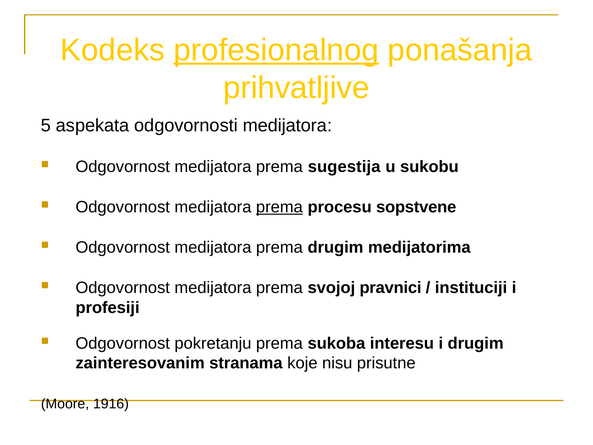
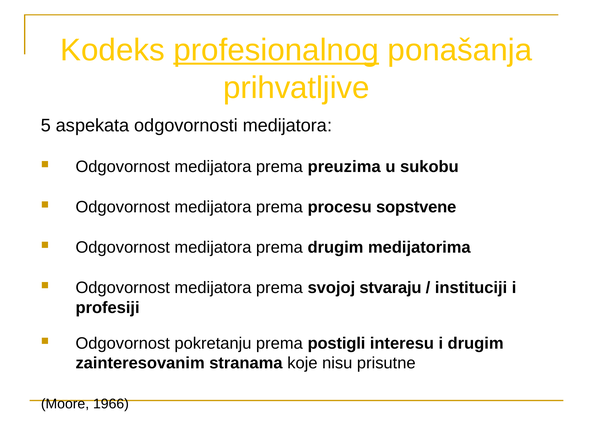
sugestija: sugestija -> preuzima (344, 167)
prema underline: present -> none (279, 207)
pravnici: pravnici -> stvaraju (390, 288)
sukoba: sukoba -> postigli (336, 343)
1916: 1916 -> 1966 (111, 404)
